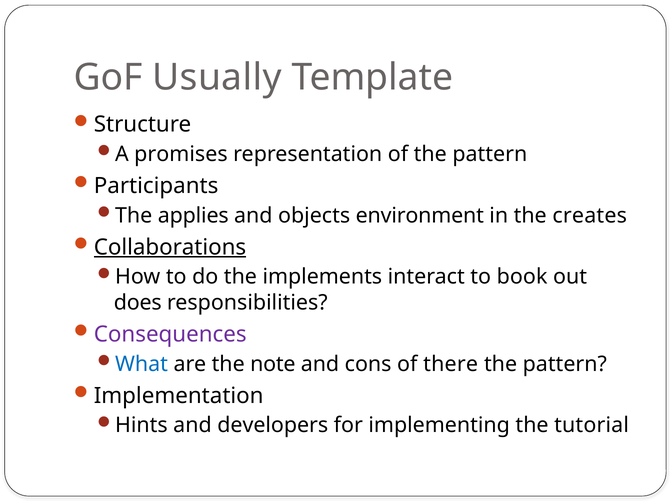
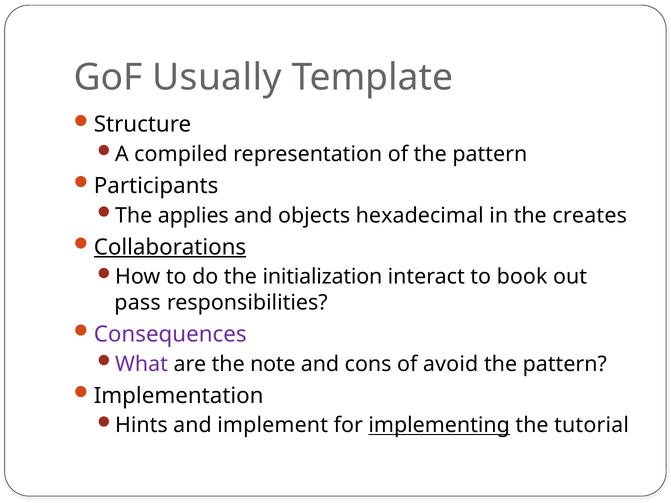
promises: promises -> compiled (181, 154)
environment: environment -> hexadecimal (420, 216)
implements: implements -> initialization (322, 277)
does: does -> pass (138, 303)
What colour: blue -> purple (141, 364)
there: there -> avoid (451, 364)
developers: developers -> implement (273, 426)
implementing underline: none -> present (439, 426)
